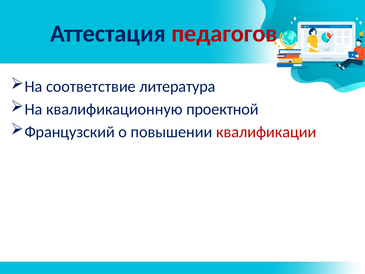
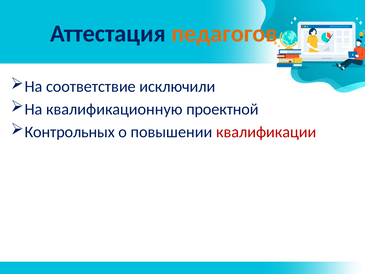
педагогов colour: red -> orange (224, 34)
литература: литература -> исключили (177, 86)
Французский: Французский -> Контрольных (70, 132)
